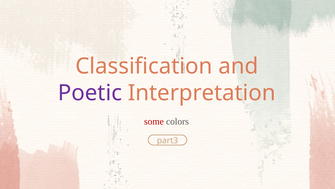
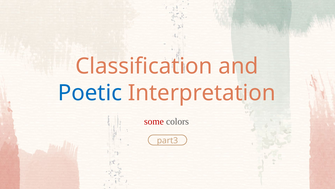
Poetic colour: purple -> blue (90, 93)
